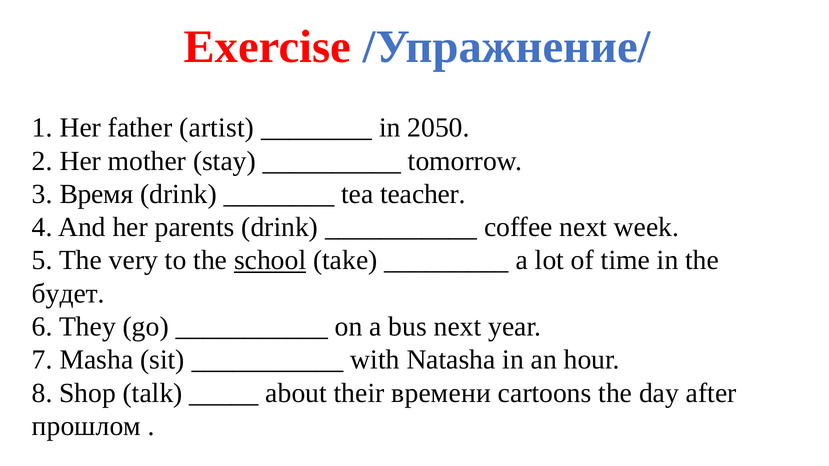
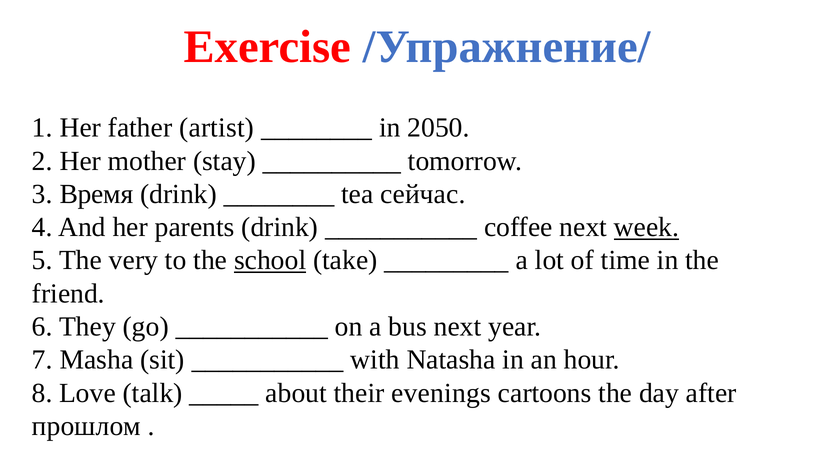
teacher: teacher -> сейчас (423, 194)
week underline: none -> present (647, 227)
будет: будет -> friend (68, 294)
Shop: Shop -> Love (87, 393)
времени: времени -> evenings (441, 393)
